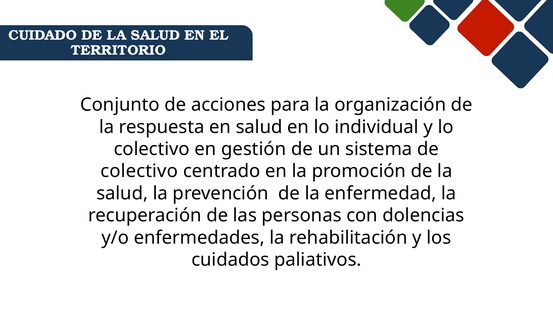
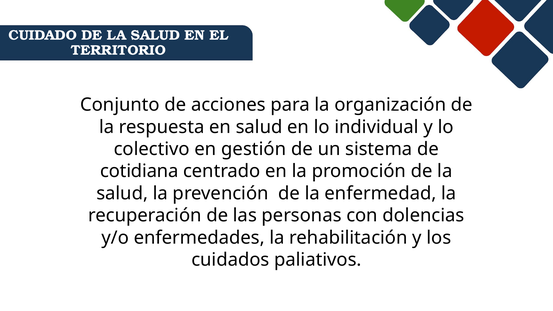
colectivo: colectivo -> cotidiana (139, 171)
